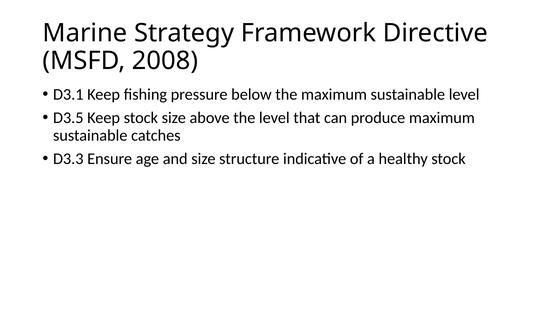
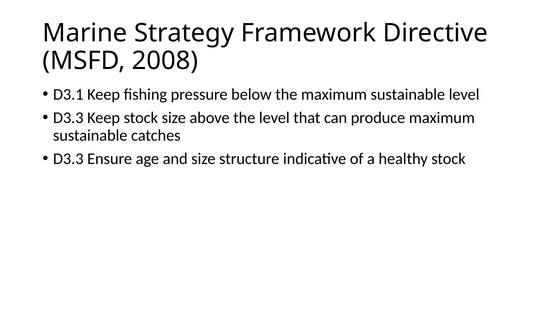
D3.5: D3.5 -> D3.3 (68, 118)
